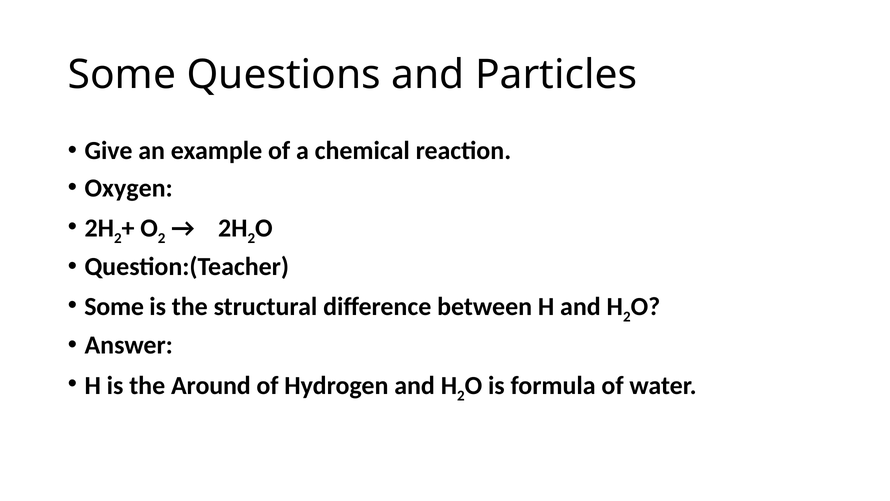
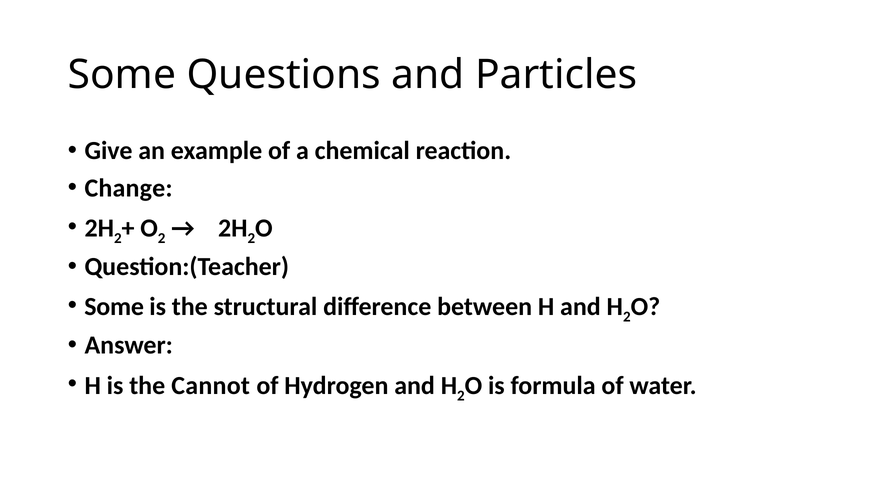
Oxygen: Oxygen -> Change (129, 188)
Around: Around -> Cannot (211, 385)
